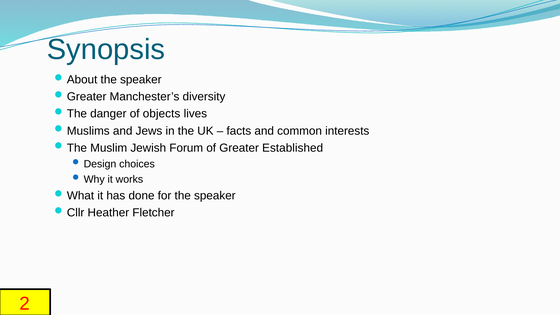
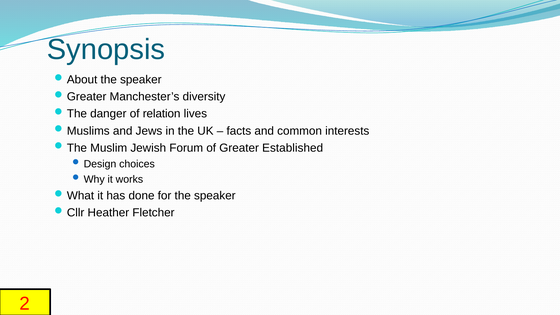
objects: objects -> relation (162, 114)
